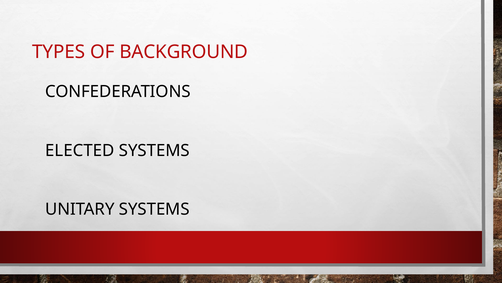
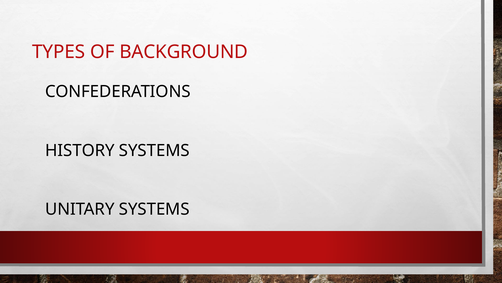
ELECTED: ELECTED -> HISTORY (80, 150)
